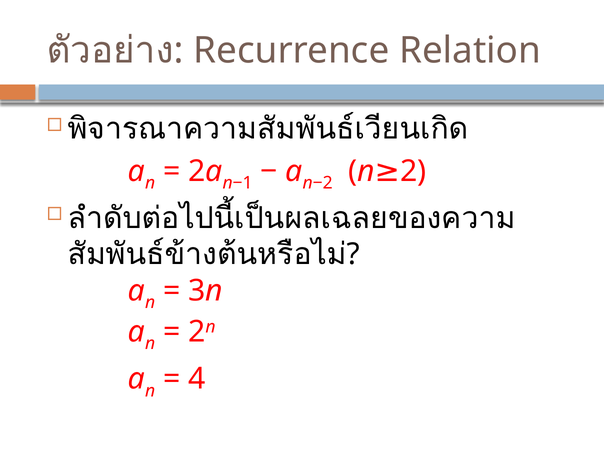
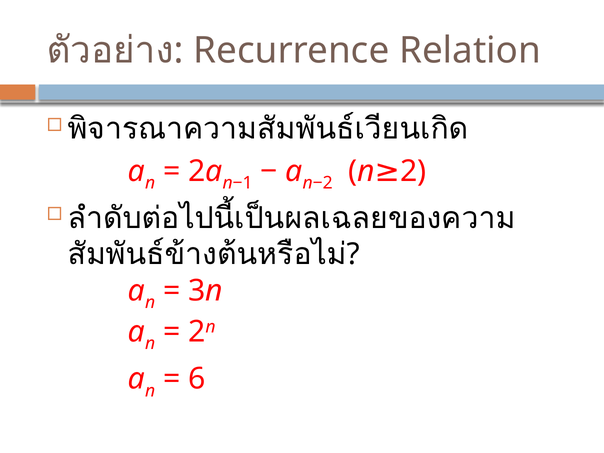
4: 4 -> 6 (197, 379)
